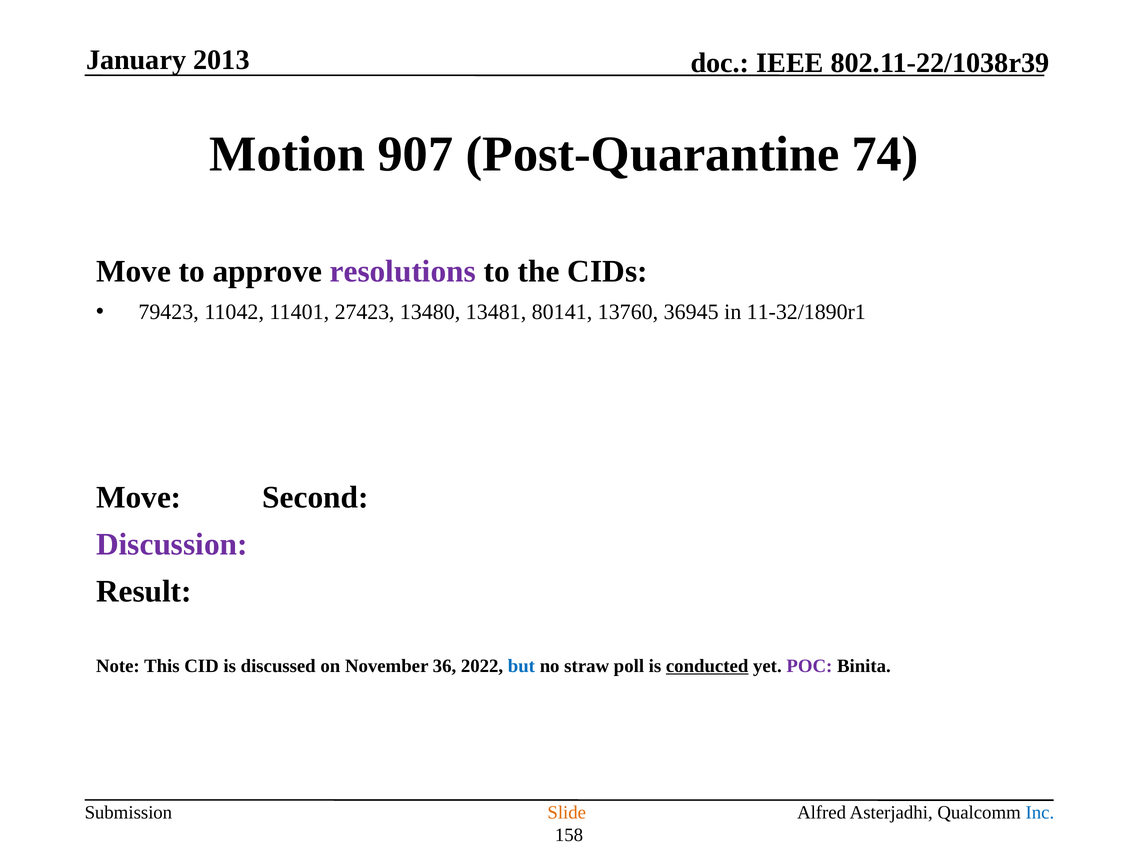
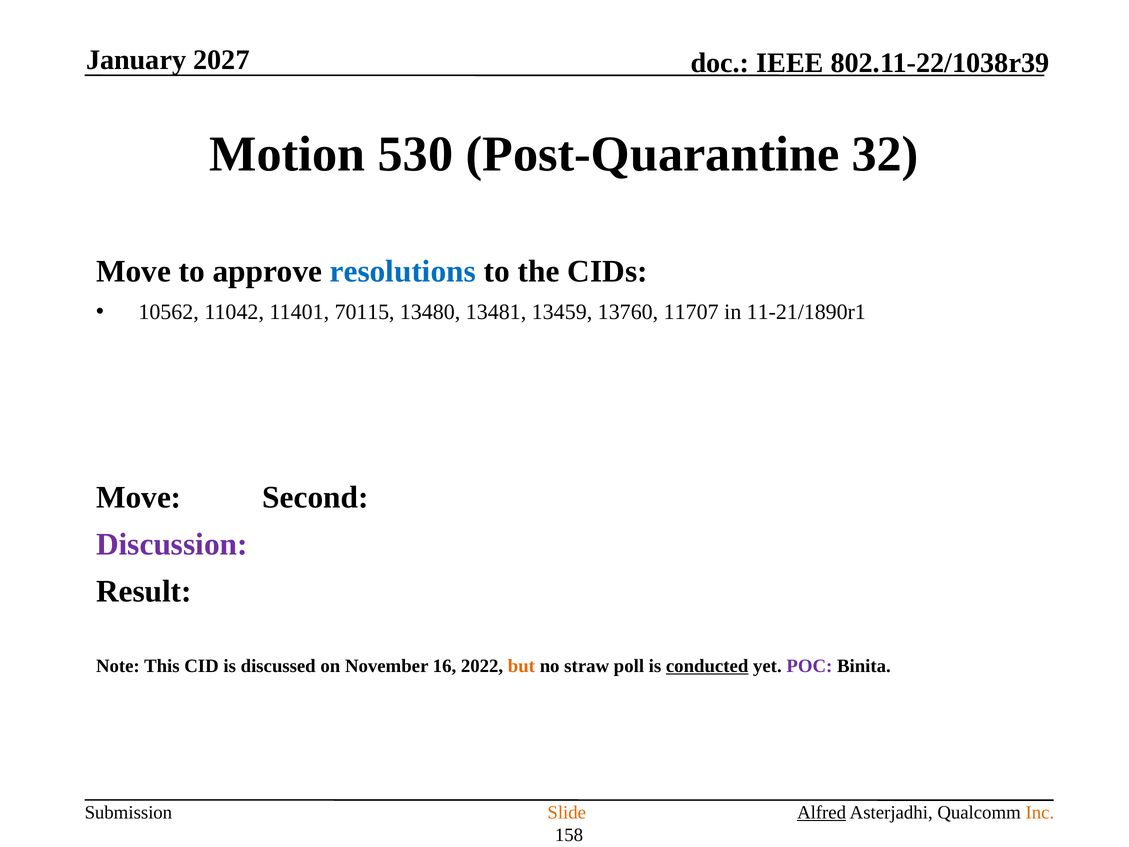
2013: 2013 -> 2027 (221, 60)
907: 907 -> 530 (416, 154)
74: 74 -> 32 (885, 154)
resolutions colour: purple -> blue (403, 271)
79423: 79423 -> 10562 (169, 312)
27423: 27423 -> 70115 (365, 312)
80141: 80141 -> 13459 (562, 312)
36945: 36945 -> 11707 (691, 312)
11-32/1890r1: 11-32/1890r1 -> 11-21/1890r1 (806, 312)
36: 36 -> 16 (444, 666)
but colour: blue -> orange (521, 666)
Alfred underline: none -> present (822, 812)
Inc colour: blue -> orange (1040, 812)
